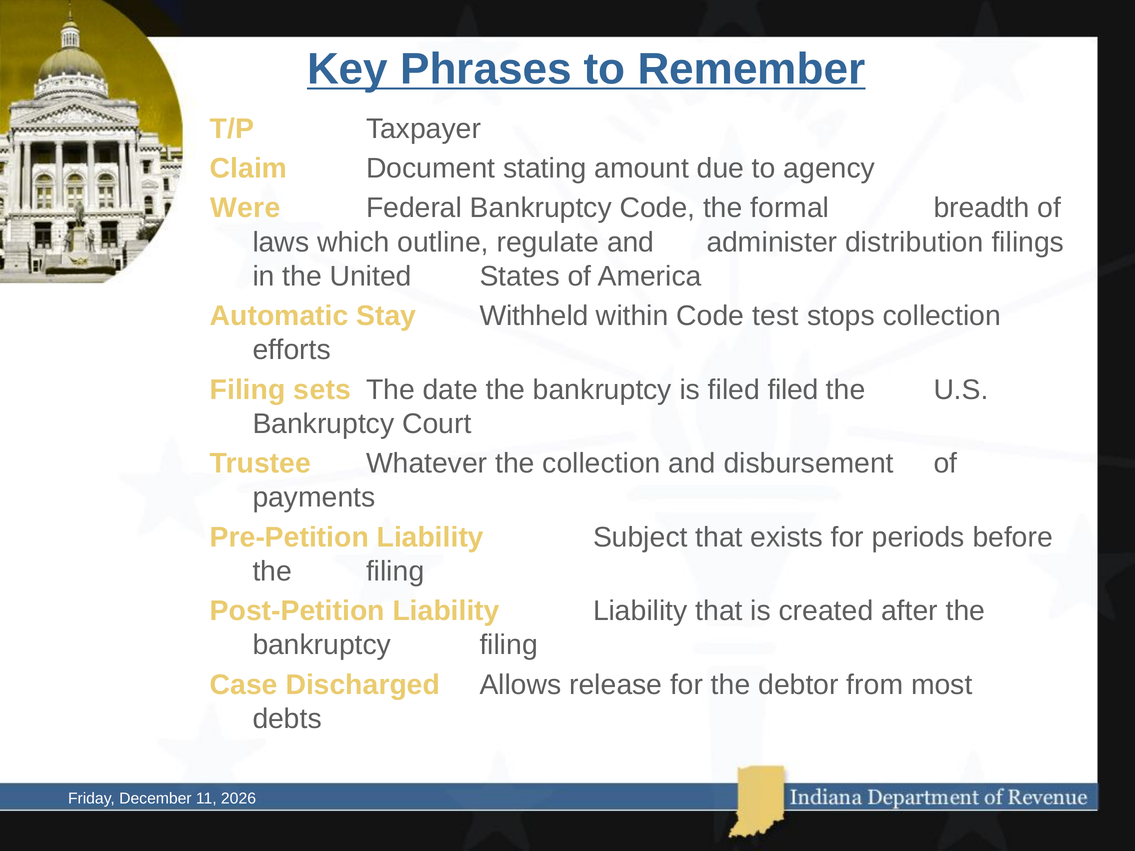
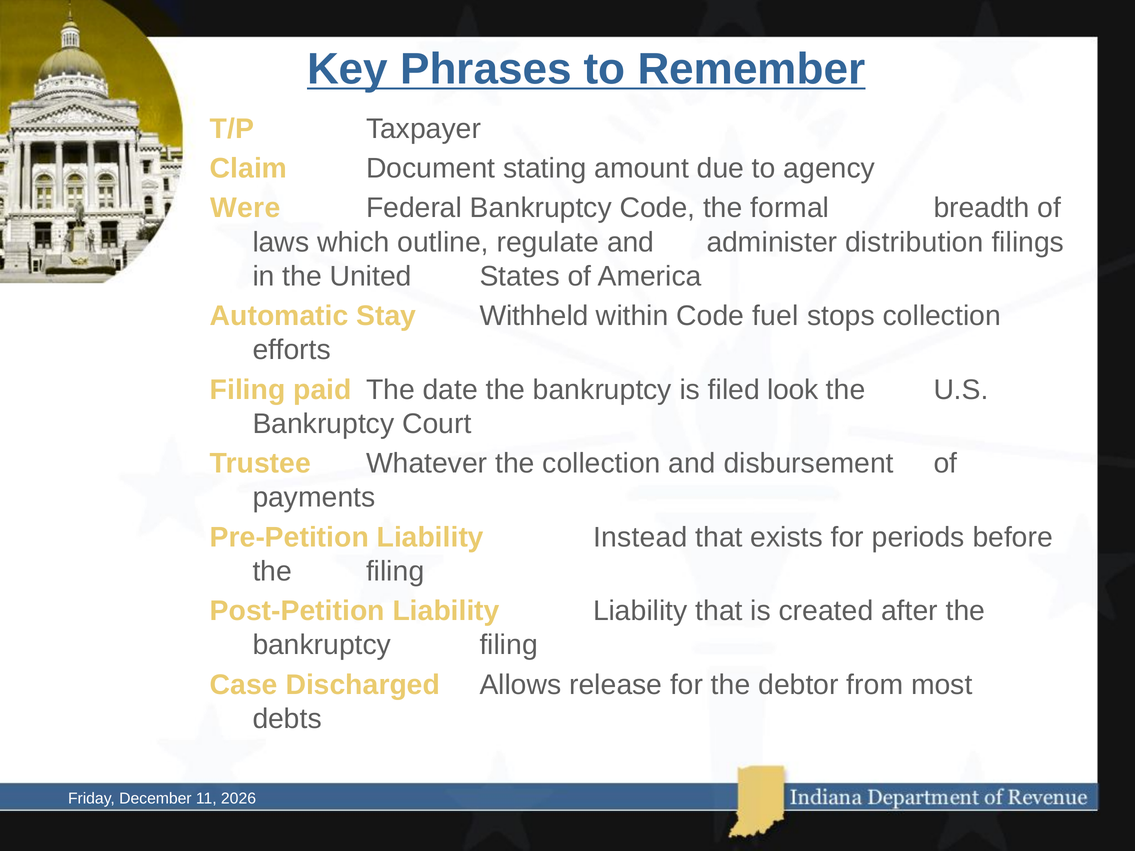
test: test -> fuel (775, 316)
sets: sets -> paid (322, 390)
filed filed: filed -> look (793, 390)
Subject: Subject -> Instead (640, 537)
